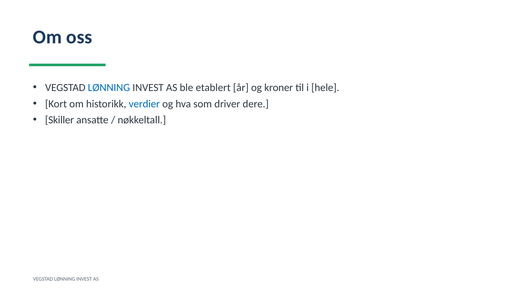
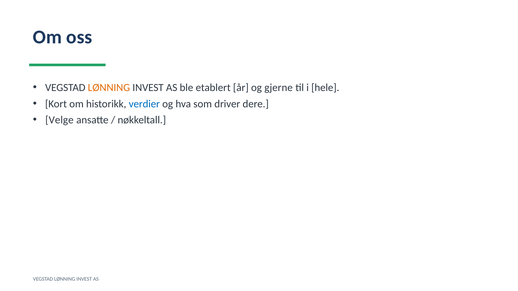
LØNNING colour: blue -> orange (109, 88)
kroner: kroner -> gjerne (279, 88)
Skiller: Skiller -> Velge (59, 120)
